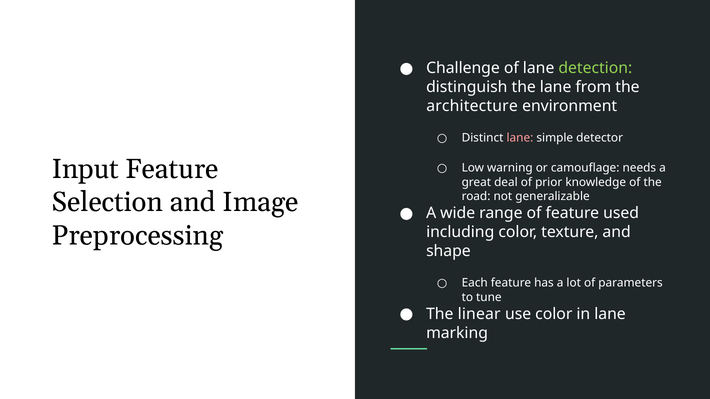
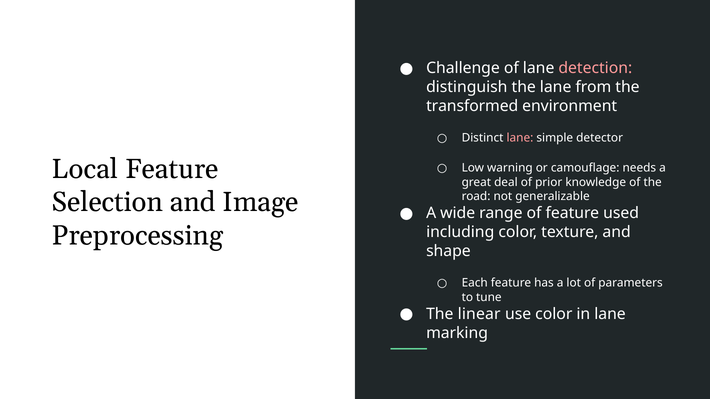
detection colour: light green -> pink (595, 68)
architecture: architecture -> transformed (472, 106)
Input: Input -> Local (85, 169)
